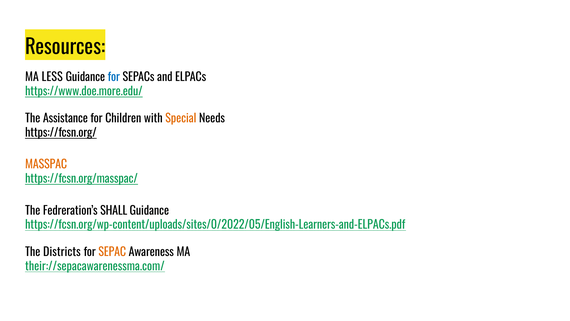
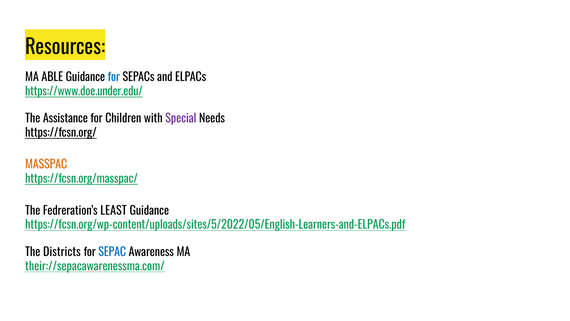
LESS: LESS -> ABLE (52, 77)
https://www.doe.more.edu/: https://www.doe.more.edu/ -> https://www.doe.under.edu/ (84, 91)
Special colour: orange -> purple (181, 118)
SHALL: SHALL -> LEAST (114, 211)
https://fcsn.org/wp-content/uploads/sites/0/2022/05/English-Learners-and-ELPACs.pdf: https://fcsn.org/wp-content/uploads/sites/0/2022/05/English-Learners-and-ELPACs.pdf -> https://fcsn.org/wp-content/uploads/sites/5/2022/05/English-Learners-and-ELPACs.pdf (215, 225)
SEPAC colour: orange -> blue (112, 252)
